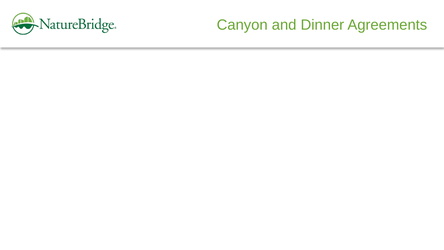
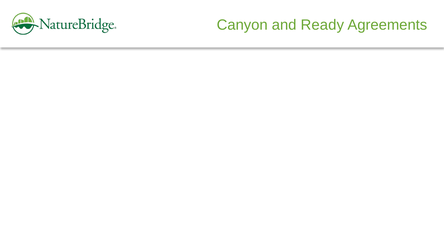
Dinner: Dinner -> Ready (322, 25)
